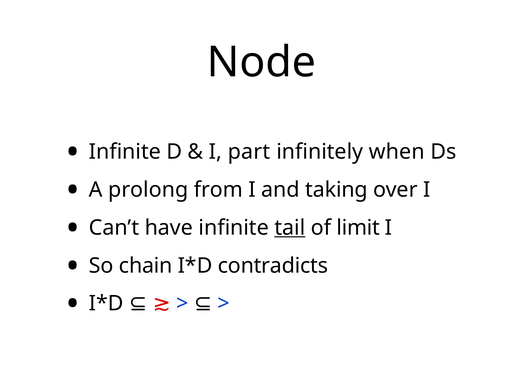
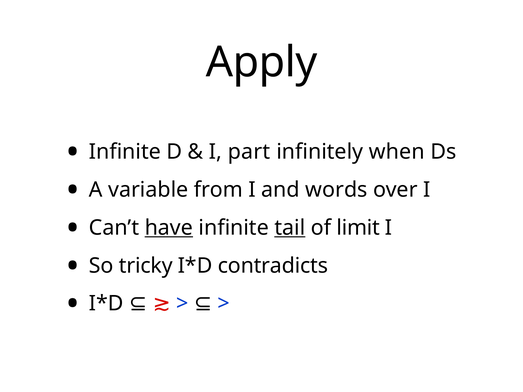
Node: Node -> Apply (262, 62)
prolong: prolong -> variable (148, 190)
taking: taking -> words (336, 190)
have underline: none -> present (169, 228)
chain: chain -> tricky (146, 266)
